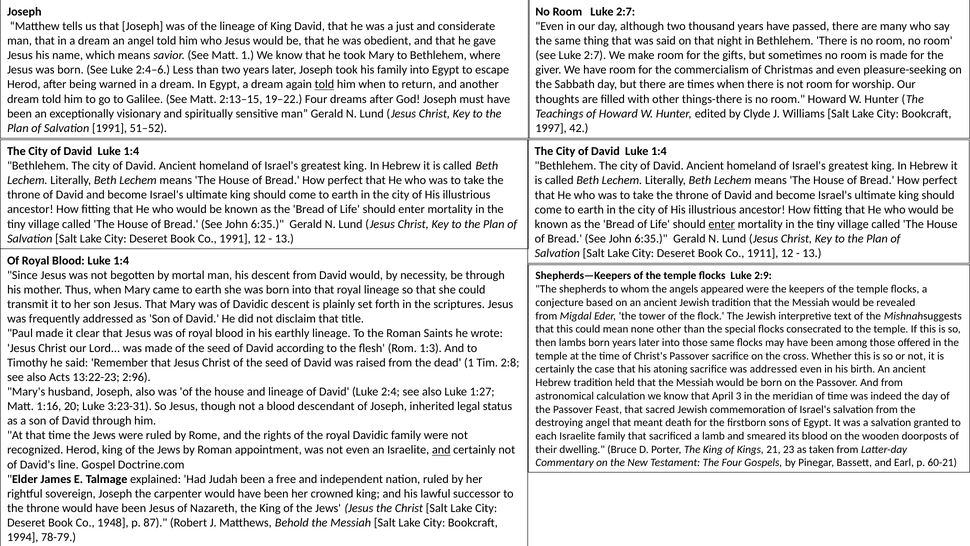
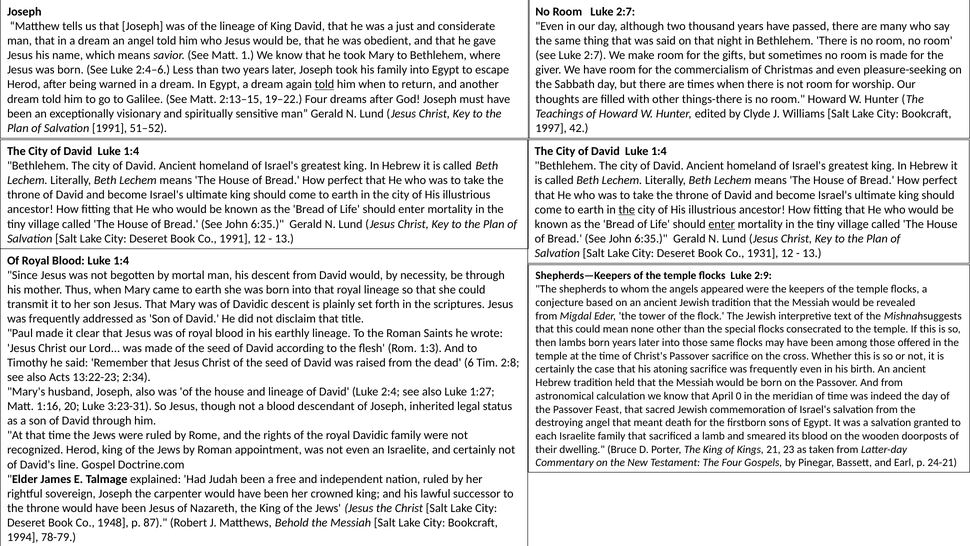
the underline: none -> present (627, 209)
1911: 1911 -> 1931 (763, 253)
dead 1: 1 -> 6 (469, 362)
sacrifice was addressed: addressed -> frequently (773, 369)
2:96: 2:96 -> 2:34 (136, 377)
3: 3 -> 0 (739, 396)
and underline: present -> none (441, 450)
60-21: 60-21 -> 24-21 (942, 462)
